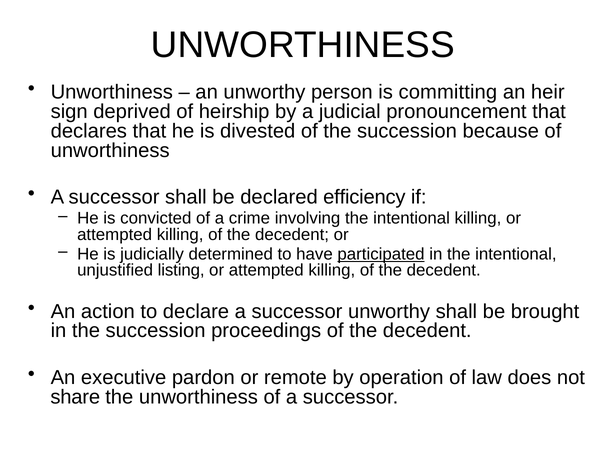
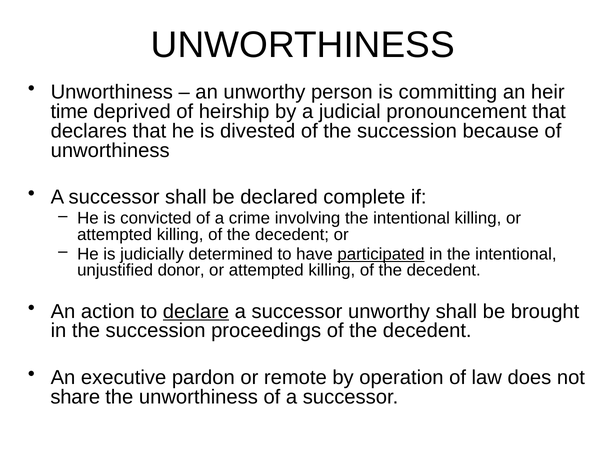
sign: sign -> time (69, 112)
efficiency: efficiency -> complete (364, 197)
listing: listing -> donor (181, 271)
declare underline: none -> present (196, 312)
